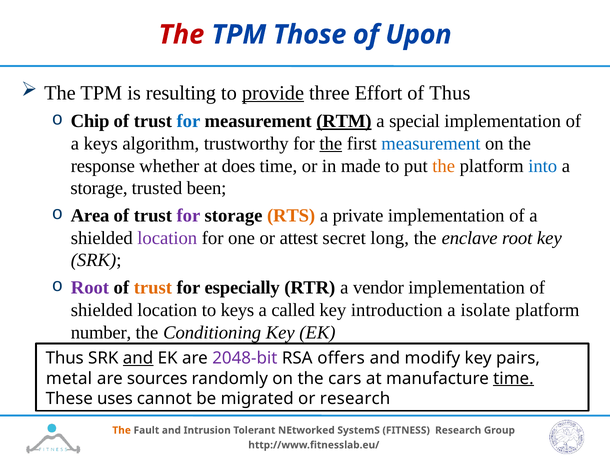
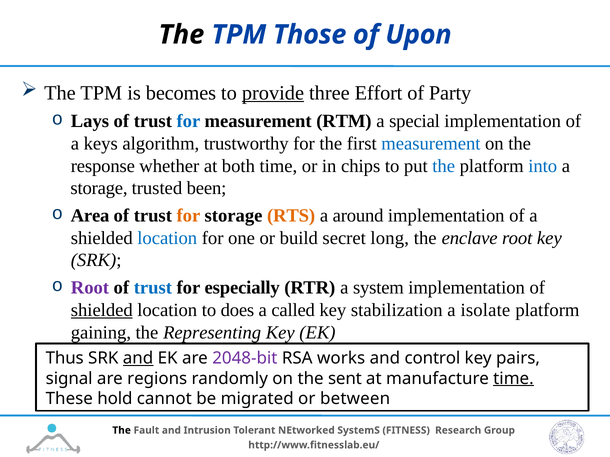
The colour: red -> black (181, 35)
resulting: resulting -> becomes (181, 93)
of Thus: Thus -> Party (450, 93)
Chip: Chip -> Lays (90, 121)
RTM underline: present -> none (344, 121)
the underline: present -> none (331, 144)
does: does -> both (238, 166)
made: made -> chips (361, 166)
the colour: orange -> blue (444, 166)
for colour: purple -> orange (188, 216)
private: private -> around (358, 216)
location colour: purple -> blue (167, 238)
attest: attest -> build (299, 238)
trust colour: orange -> blue (153, 288)
vendor: vendor -> system (378, 288)
shielded underline: none -> present (102, 310)
to keys: keys -> does (237, 310)
introduction: introduction -> stabilization (397, 310)
number: number -> gaining (101, 333)
Conditioning: Conditioning -> Representing (212, 333)
offers: offers -> works (341, 359)
modify: modify -> control (432, 359)
metal: metal -> signal (69, 379)
sources: sources -> regions (157, 379)
cars: cars -> sent (345, 379)
uses: uses -> hold (115, 399)
or research: research -> between (355, 399)
The colour: orange -> black (122, 431)
